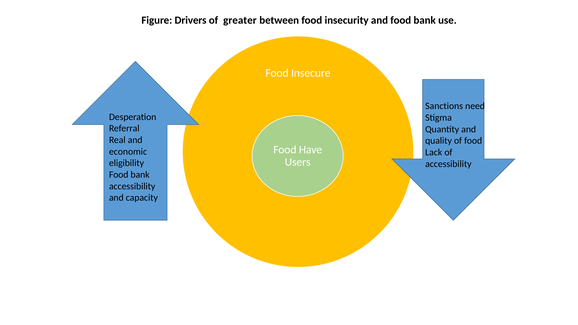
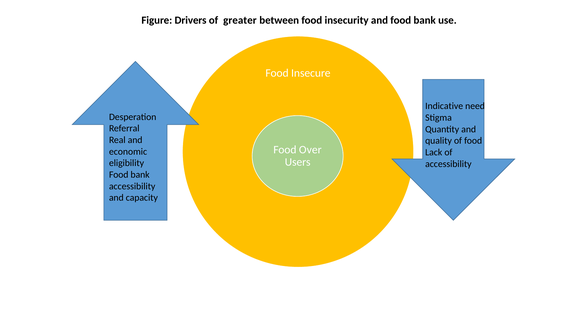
Sanctions: Sanctions -> Indicative (444, 106)
Have: Have -> Over (310, 150)
